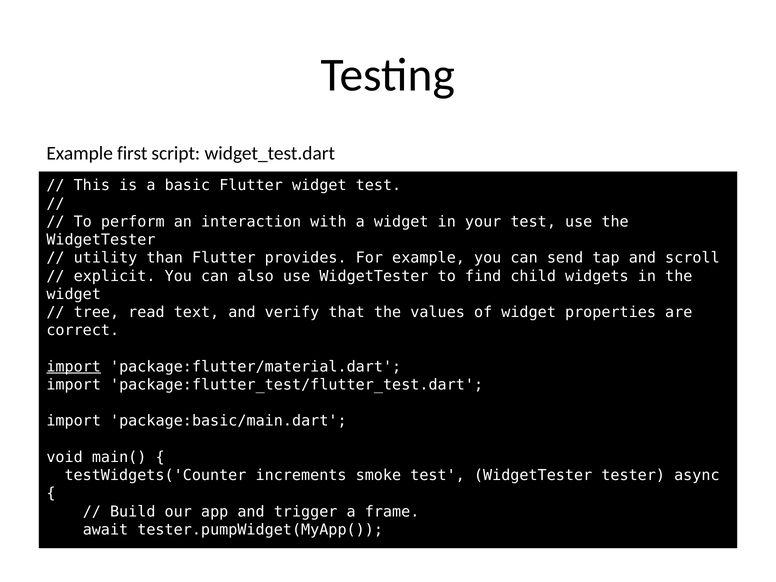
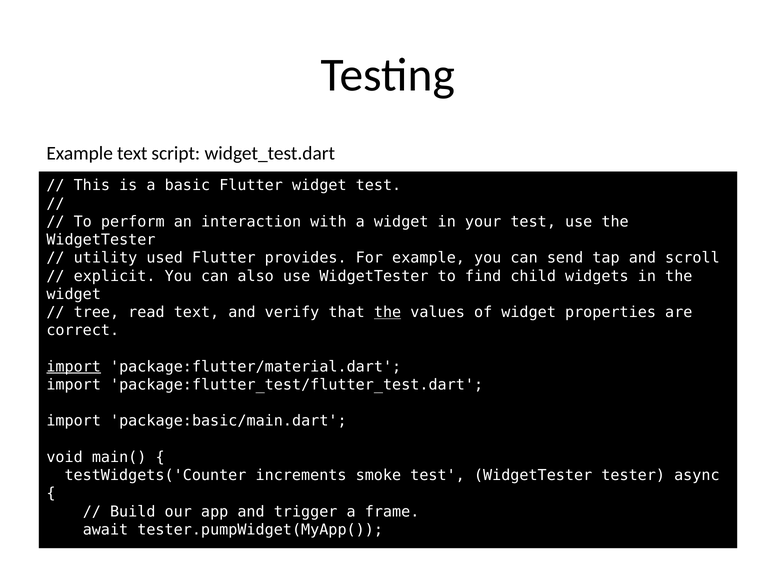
Example first: first -> text (132, 153)
than: than -> used (165, 258)
the underline: none -> present (388, 312)
